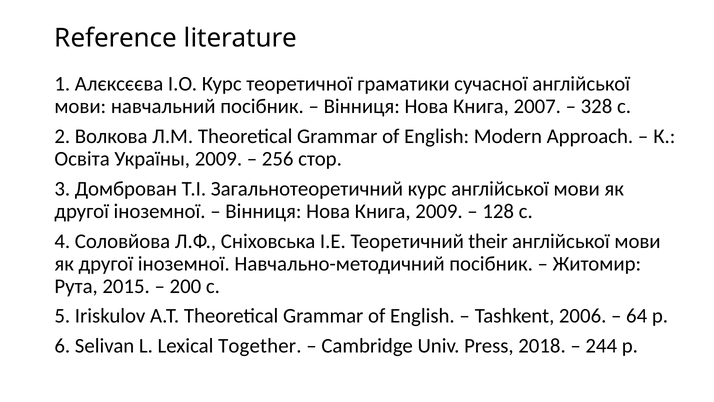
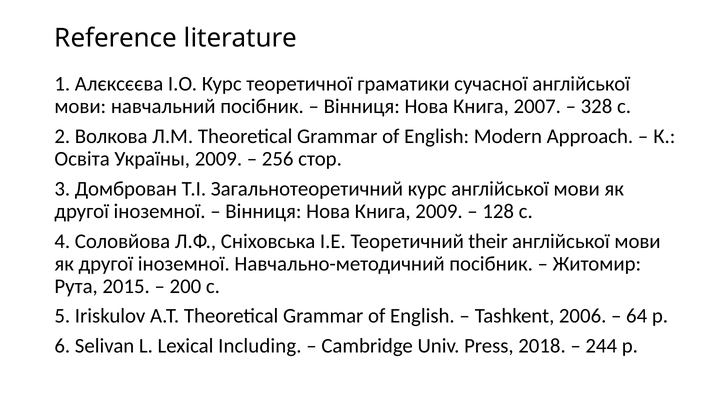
Together: Together -> Including (260, 346)
